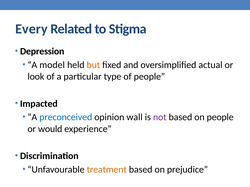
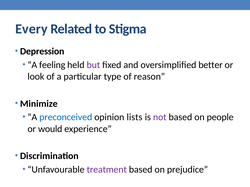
model: model -> feeling (52, 65)
but colour: orange -> purple (93, 65)
actual: actual -> better (211, 65)
of people: people -> reason (149, 77)
Impacted: Impacted -> Minimize (39, 104)
wall: wall -> lists (135, 118)
treatment colour: orange -> purple (107, 170)
